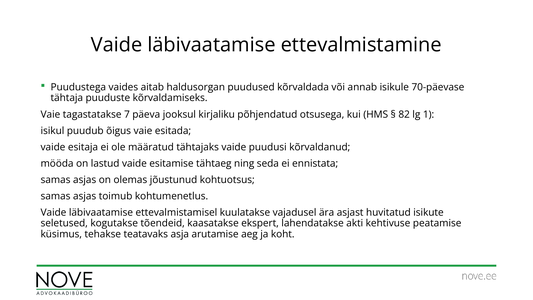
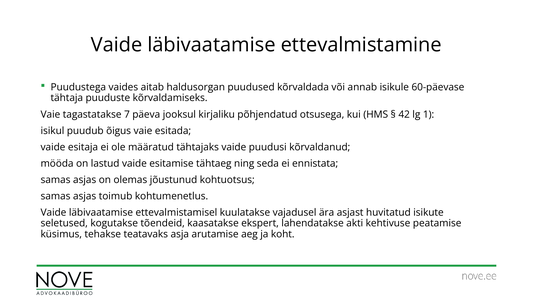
70-päevase: 70-päevase -> 60-päevase (438, 87)
82: 82 -> 42 (404, 114)
